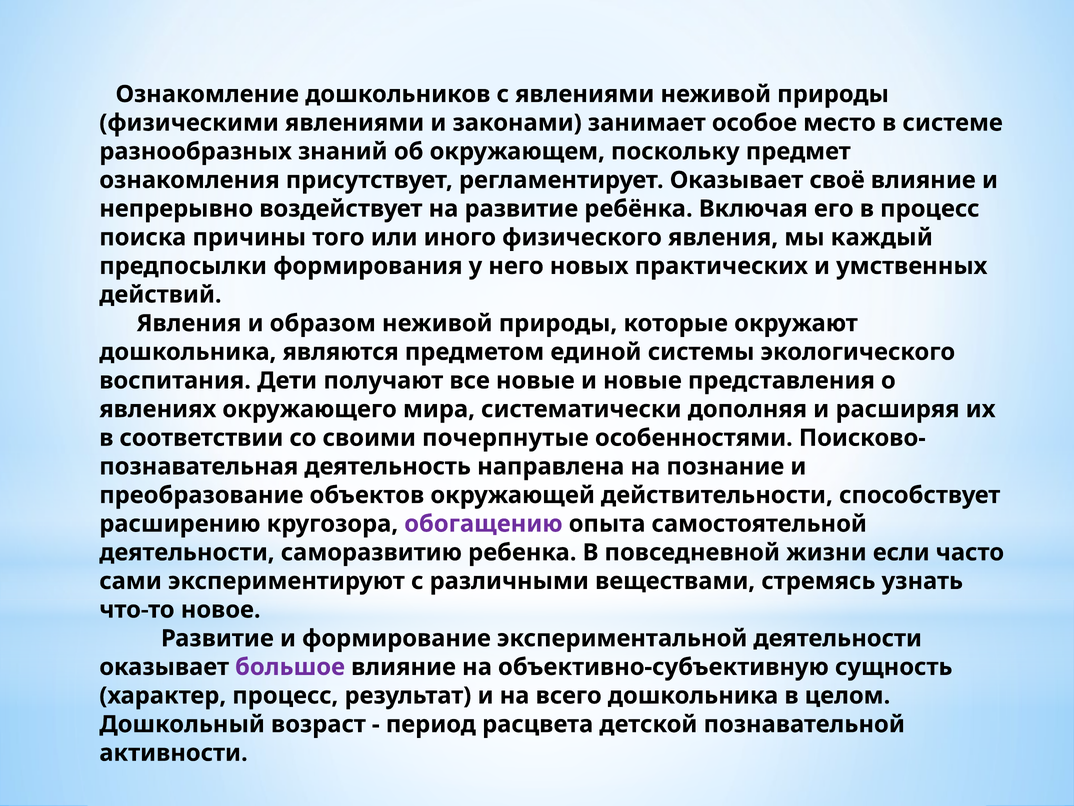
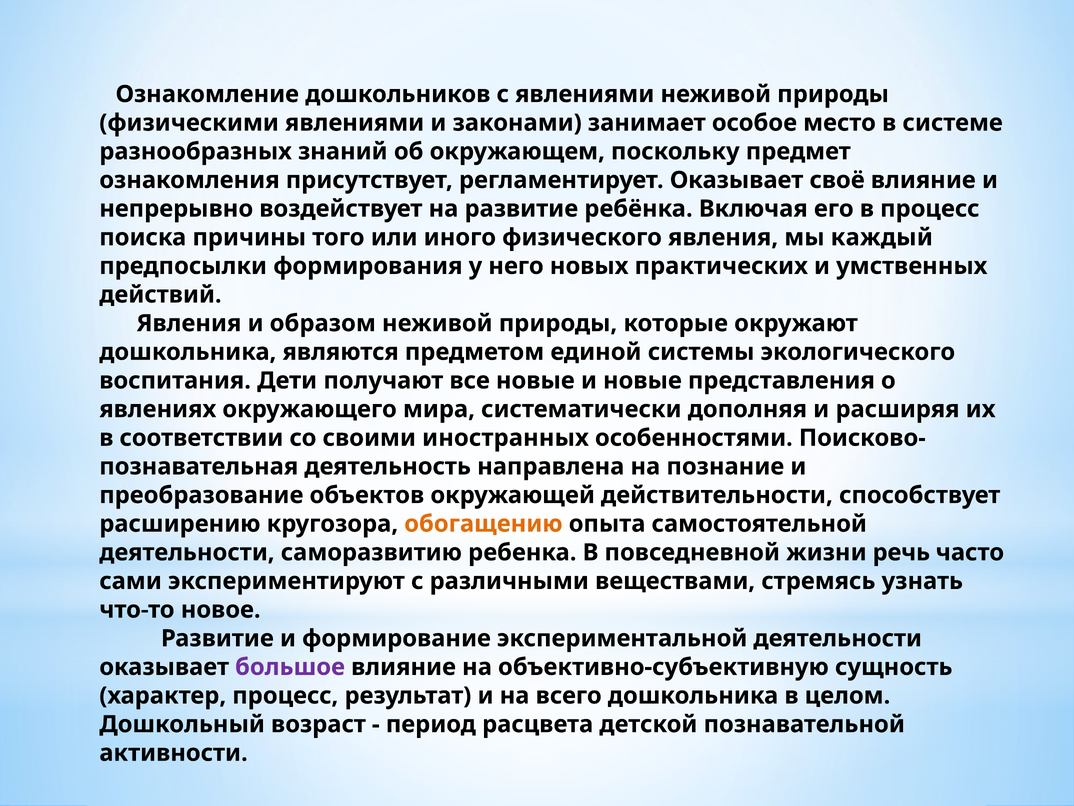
почерпнутые: почерпнутые -> иностранных (505, 438)
обогащению colour: purple -> orange (483, 524)
если: если -> речь (901, 552)
